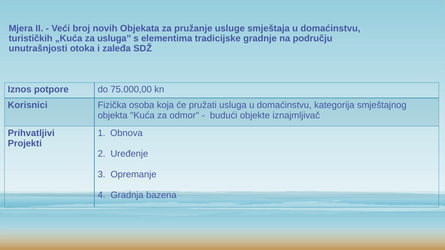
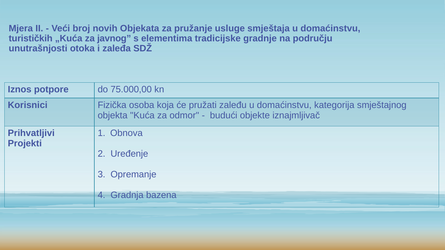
za usluga: usluga -> javnog (114, 38)
pružati usluga: usluga -> zaleđu (233, 105)
